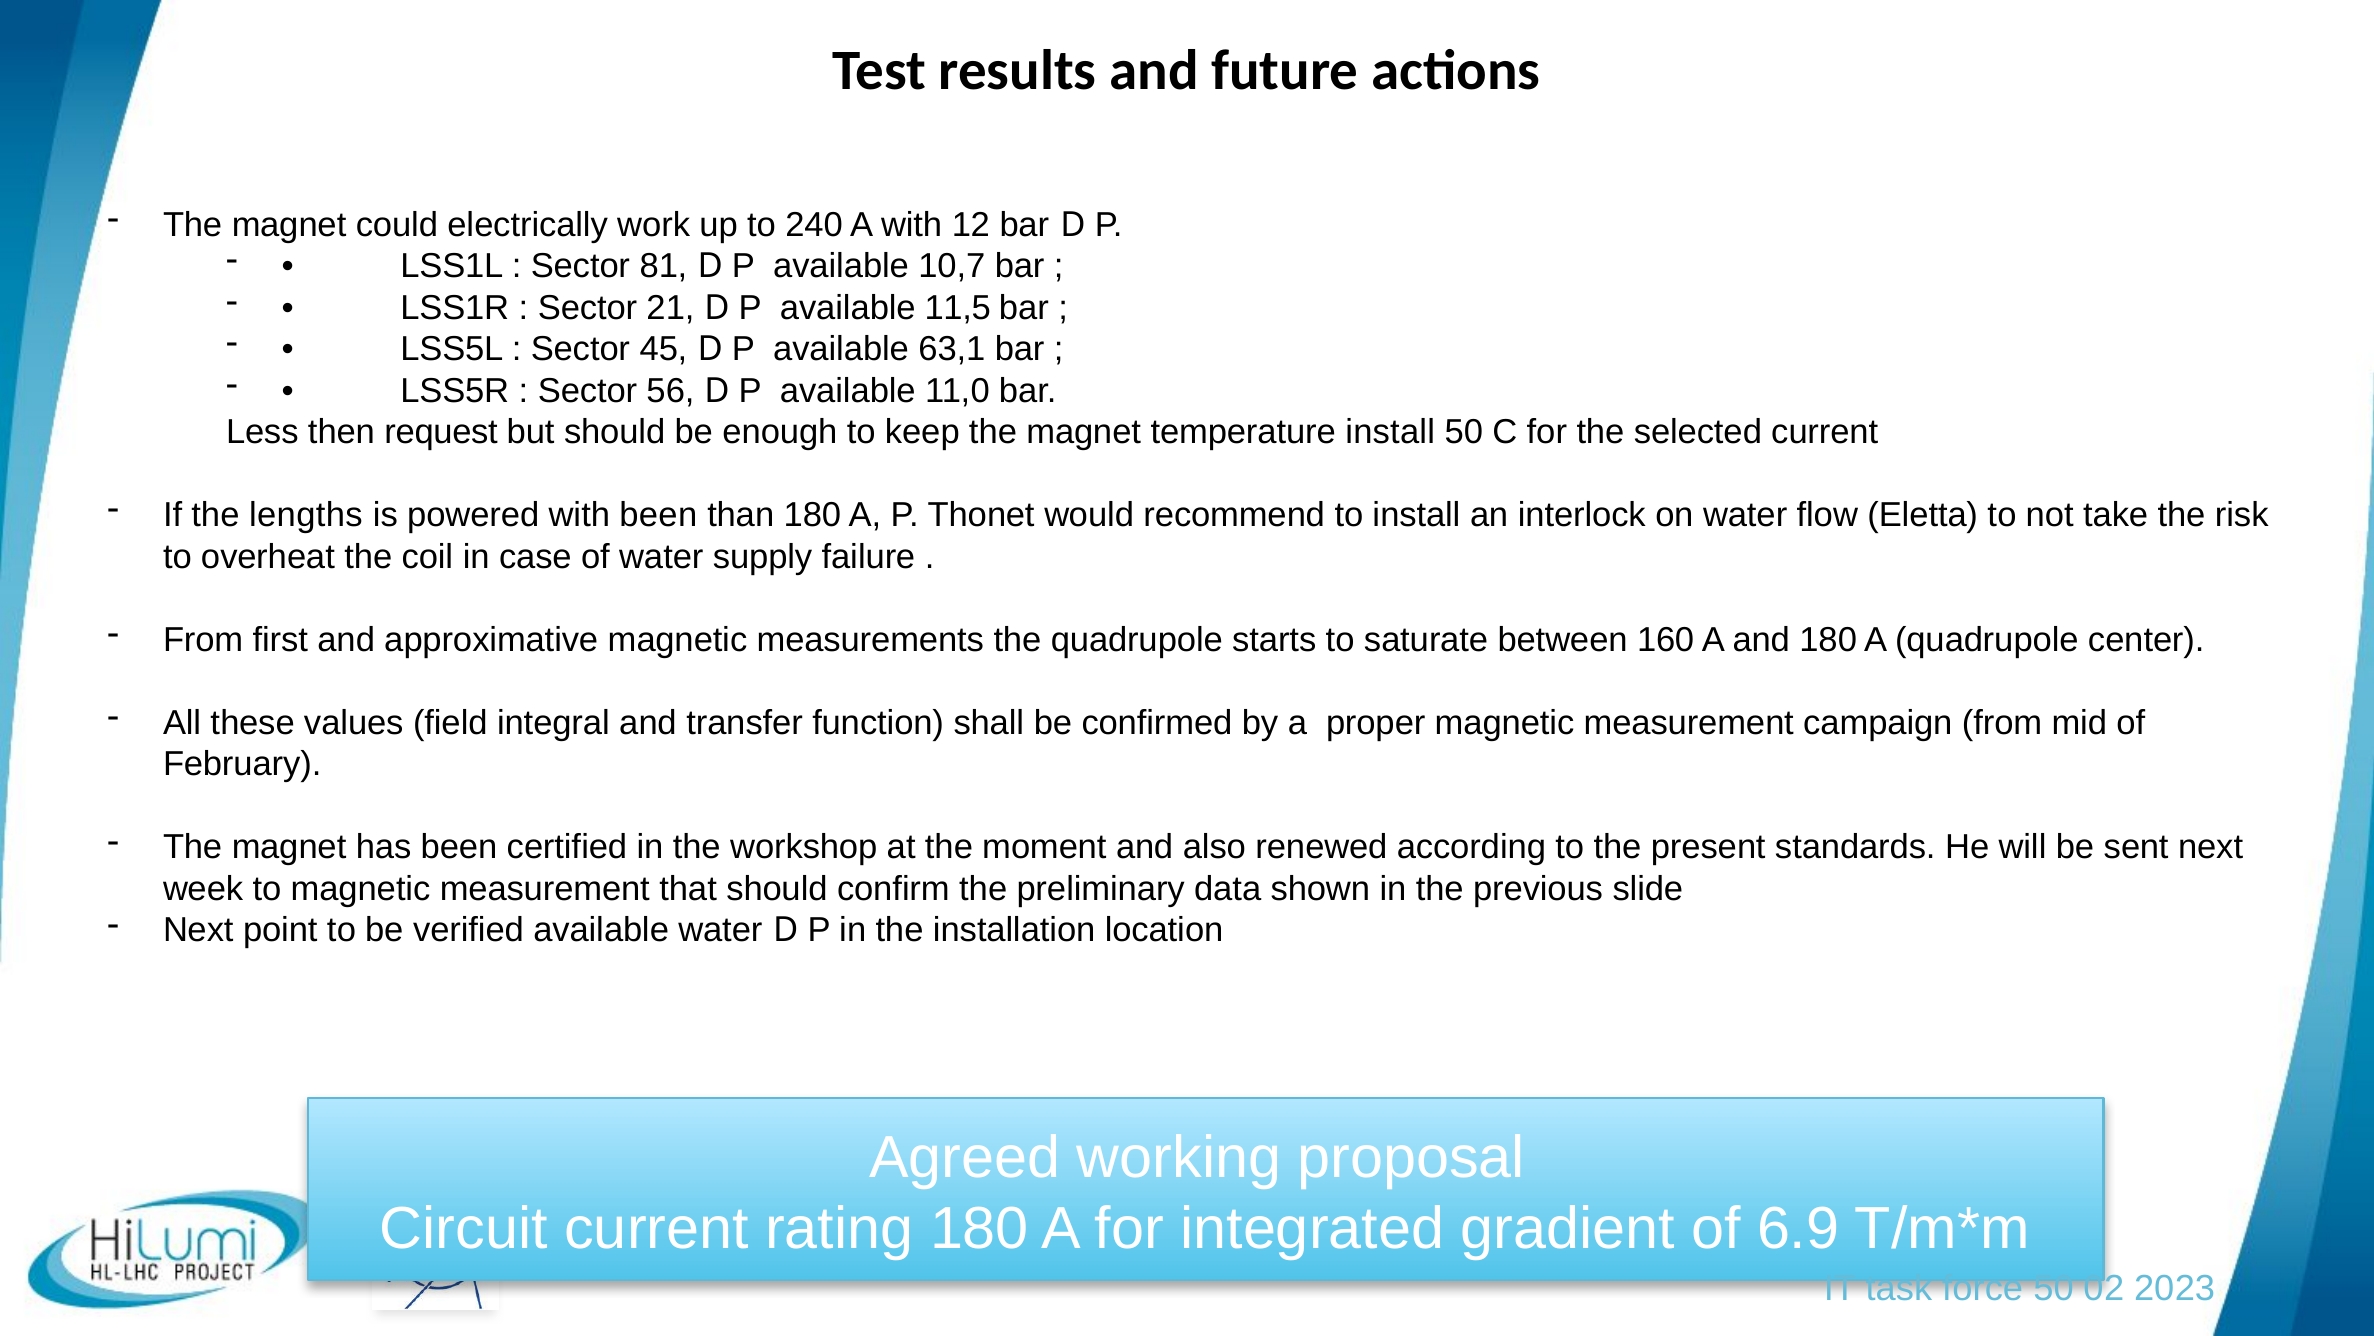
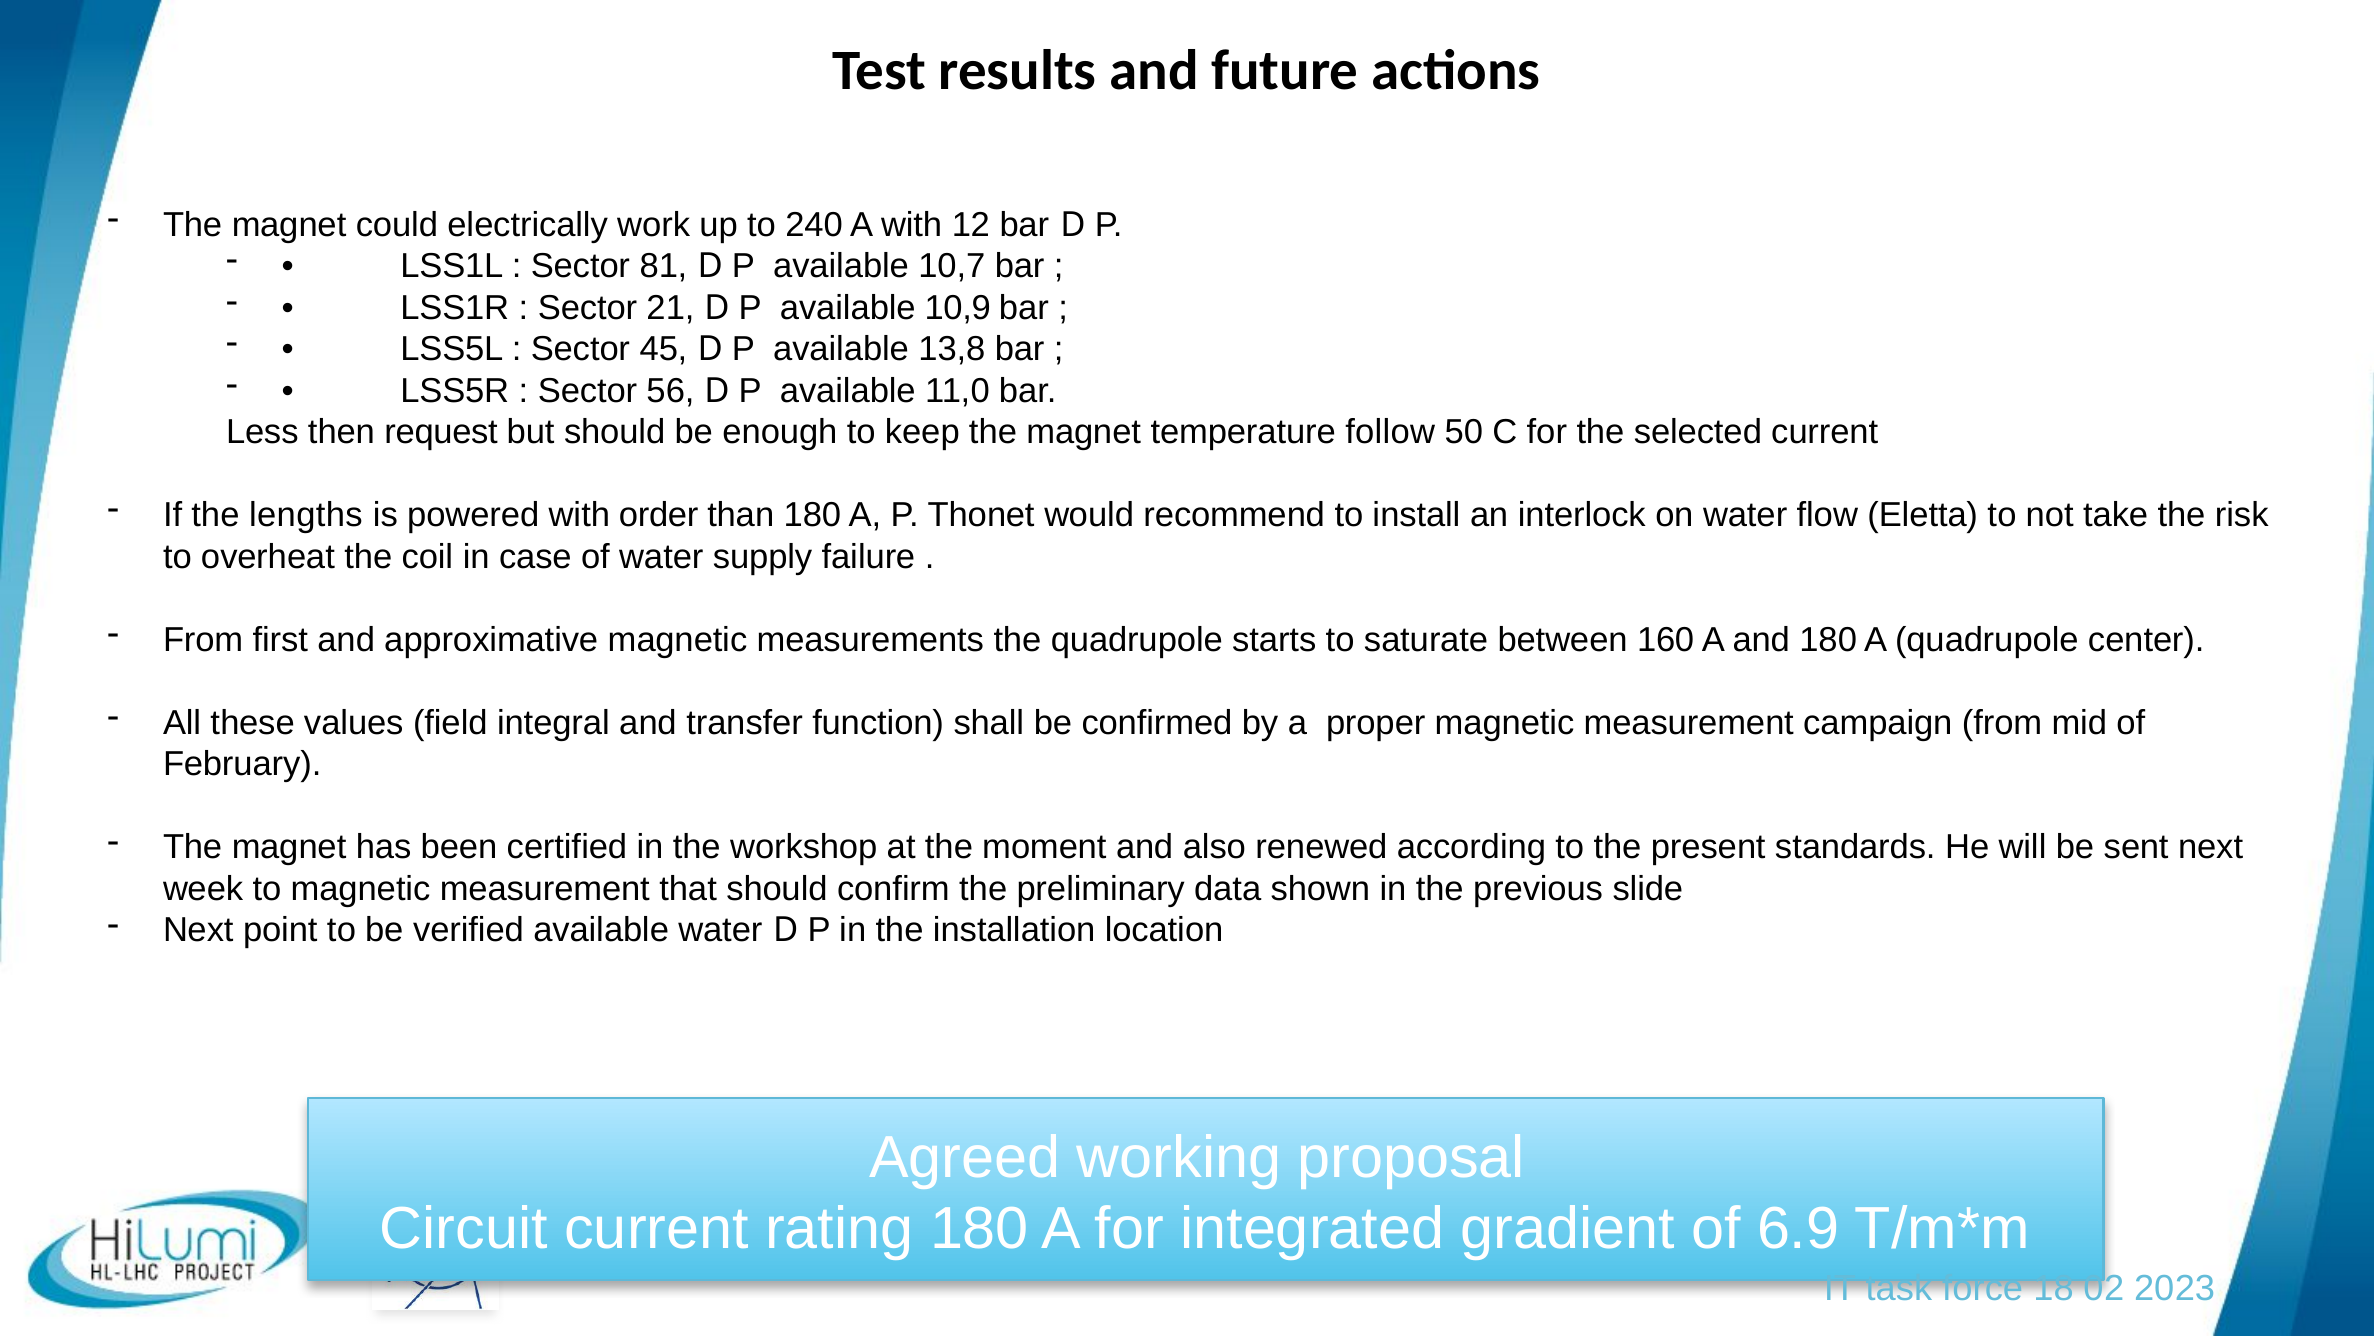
11,5: 11,5 -> 10,9 (958, 308)
63,1: 63,1 -> 13,8 (952, 349)
temperature install: install -> follow (1390, 432)
with been: been -> order (659, 515)
force 50: 50 -> 18 (2054, 1288)
